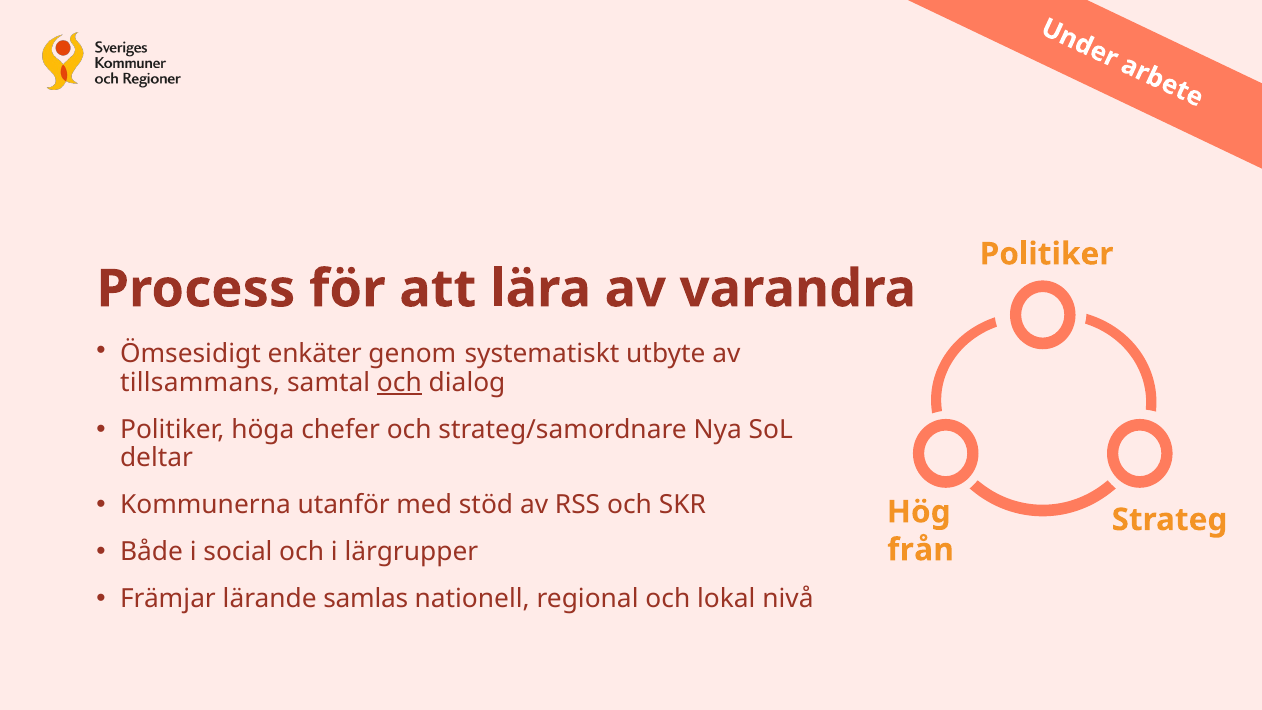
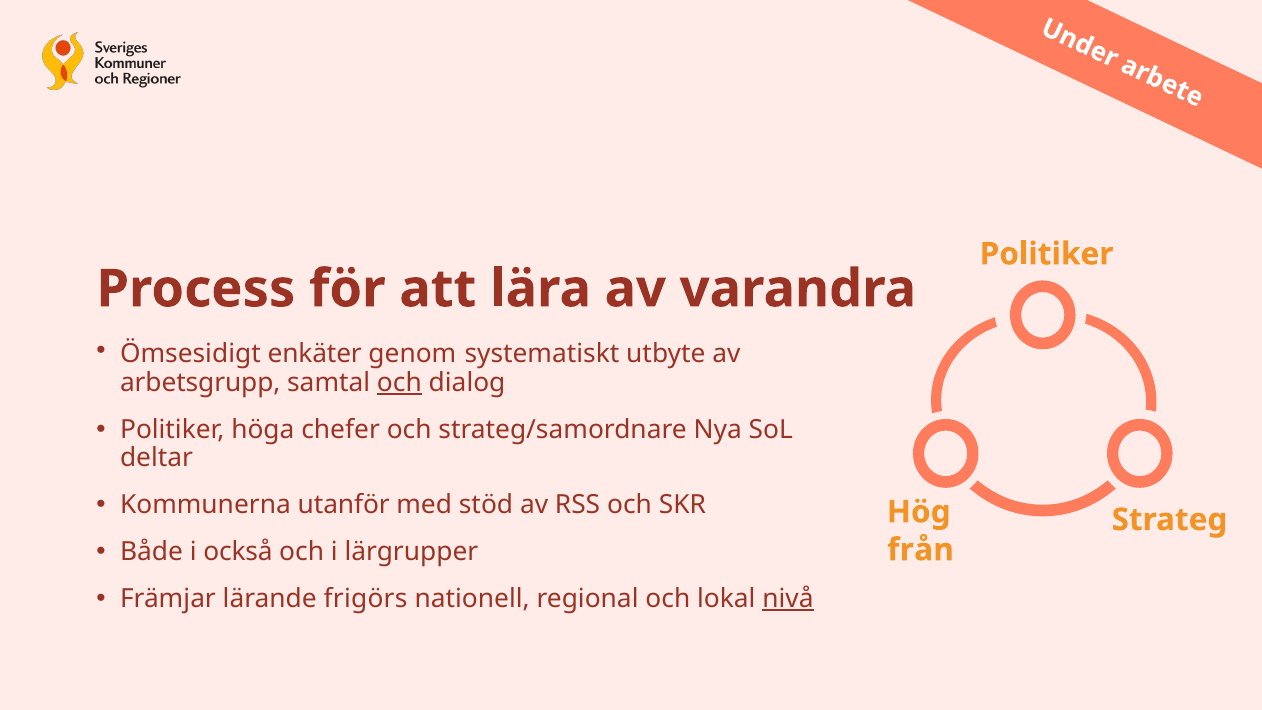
tillsammans: tillsammans -> arbetsgrupp (200, 383)
social: social -> också (238, 552)
samlas: samlas -> frigörs (366, 598)
nivå underline: none -> present (788, 598)
